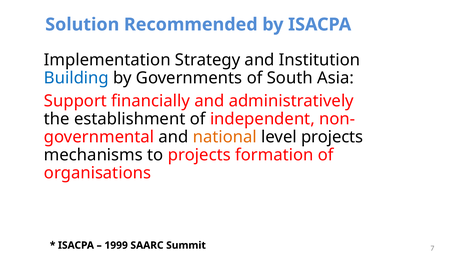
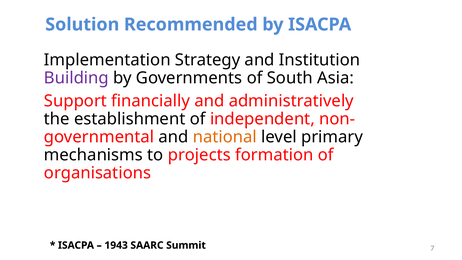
Building colour: blue -> purple (76, 78)
level projects: projects -> primary (332, 137)
1999: 1999 -> 1943 (116, 245)
